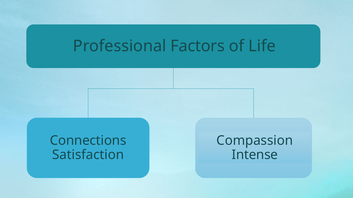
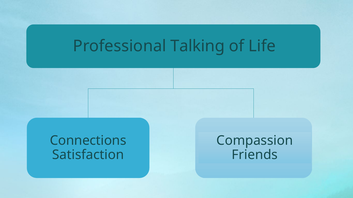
Factors: Factors -> Talking (198, 46)
Intense: Intense -> Friends (255, 155)
